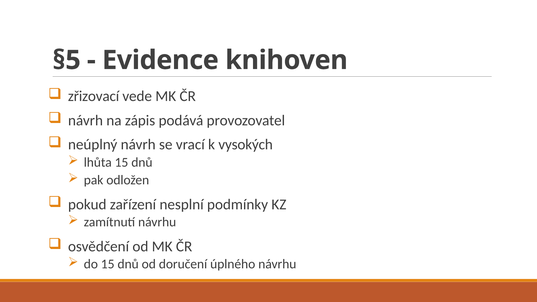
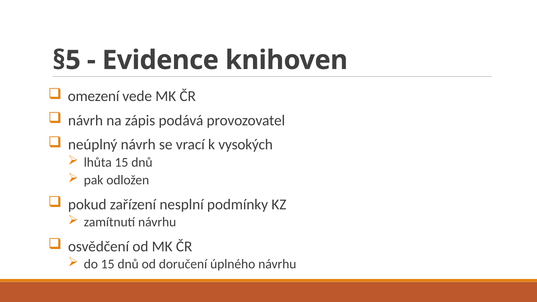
zřizovací: zřizovací -> omezení (94, 96)
